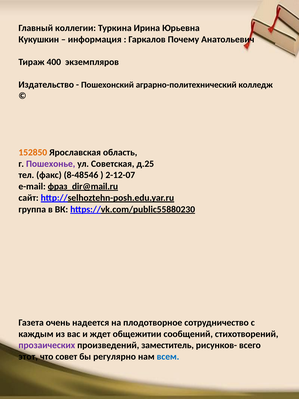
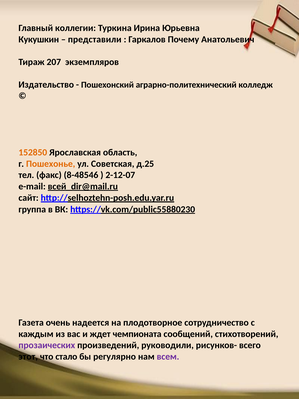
информация: информация -> представили (95, 39)
400: 400 -> 207 (54, 62)
Пошехонье colour: purple -> orange (51, 164)
фраз_dir@mail.ru: фраз_dir@mail.ru -> всей_dir@mail.ru (83, 186)
общежитии: общежитии -> чемпионата (137, 334)
заместитель: заместитель -> руководили (168, 345)
совет: совет -> стало (66, 356)
всем colour: blue -> purple (168, 356)
